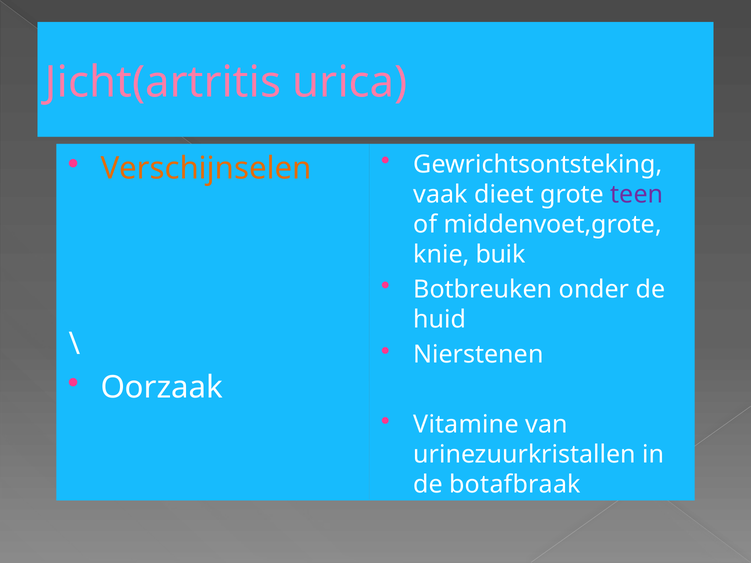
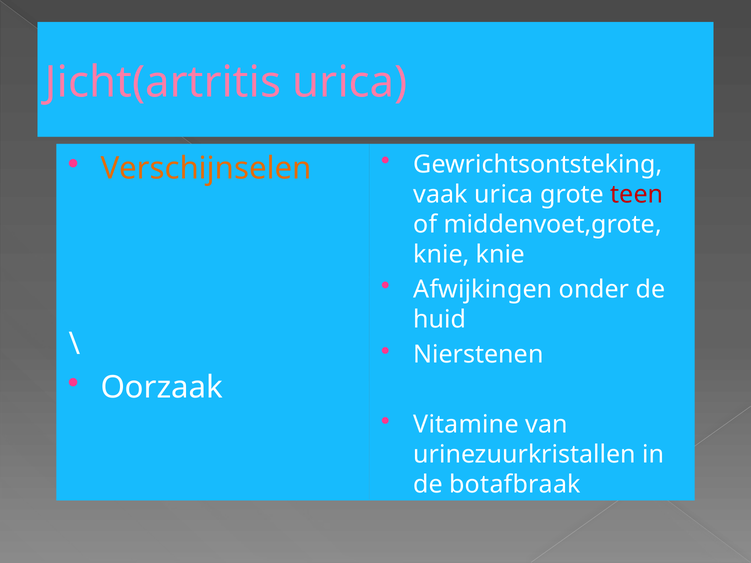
vaak dieet: dieet -> urica (504, 194)
teen colour: purple -> red (637, 194)
knie buik: buik -> knie (501, 255)
Botbreuken: Botbreuken -> Afwijkingen (483, 290)
